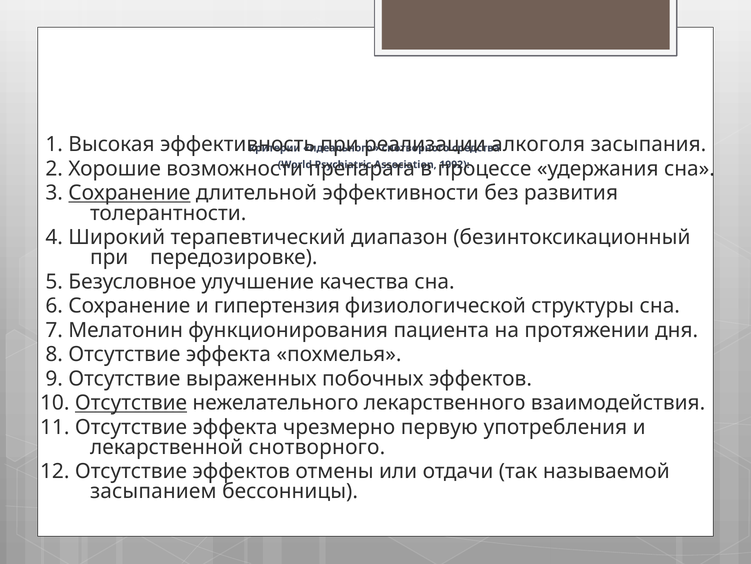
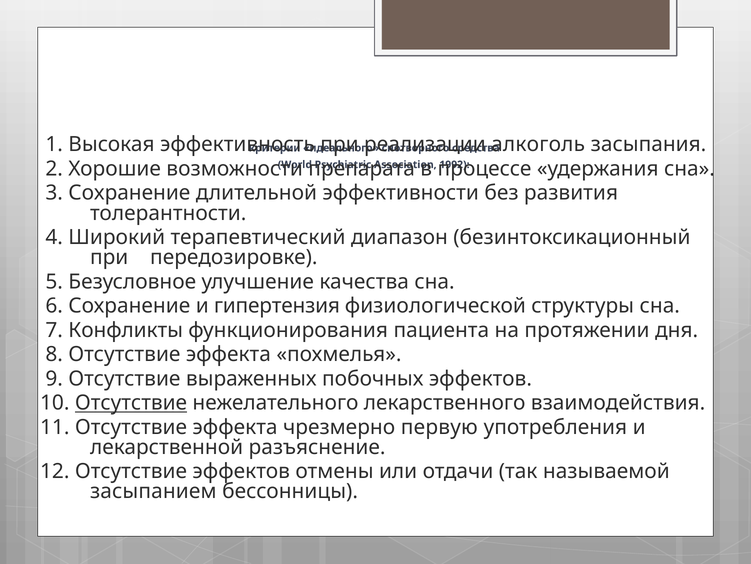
алкоголя: алкоголя -> алкоголь (538, 144)
Сохранение underline: present -> none (129, 193)
Мелатонин: Мелатонин -> Конфликты (126, 330)
лекарственной снотворного: снотворного -> разъяснение (317, 447)
